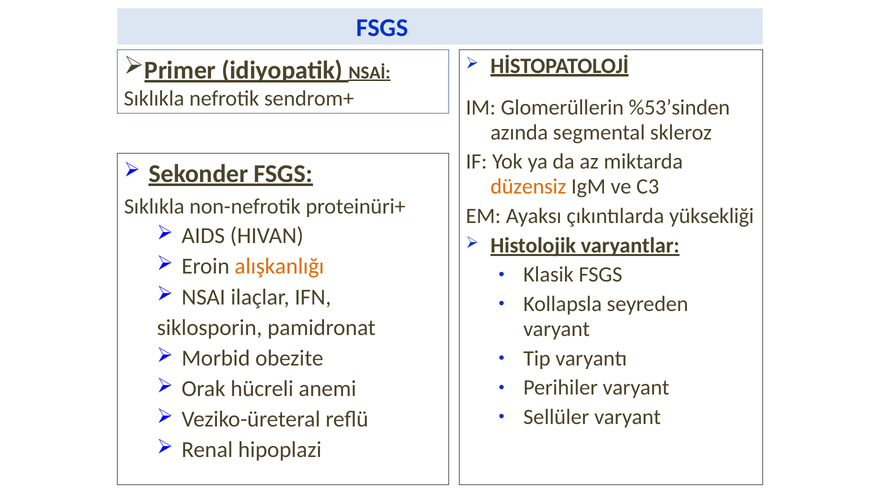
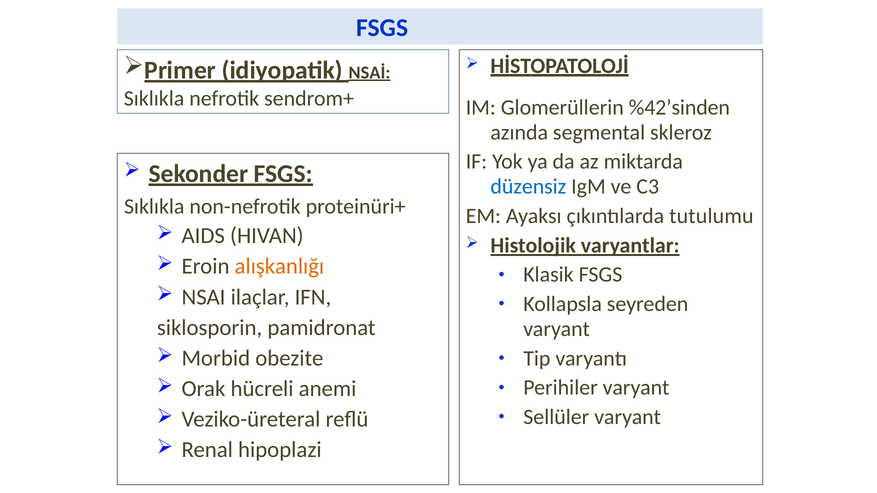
%53’sinden: %53’sinden -> %42’sinden (679, 107)
düzensiz colour: orange -> blue (528, 187)
yüksekliği: yüksekliği -> tutulumu (711, 216)
